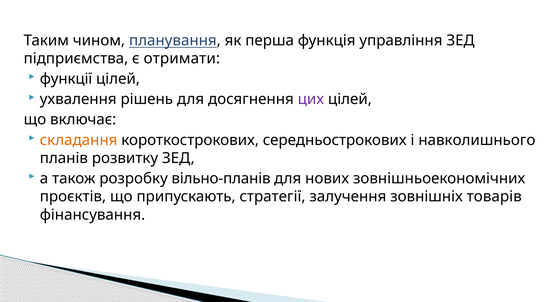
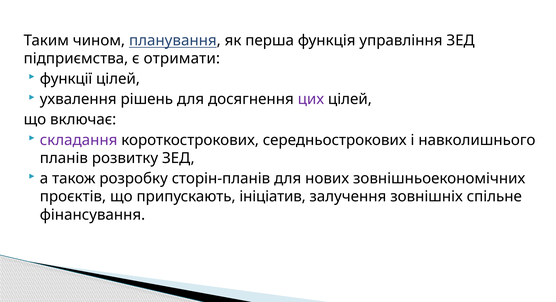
складання colour: orange -> purple (79, 140)
вiльно-планів: вiльно-планів -> cторін-планів (221, 179)
стратегії: стратегії -> iнiцiатив (273, 197)
товарiв: товарiв -> спiльне (494, 197)
